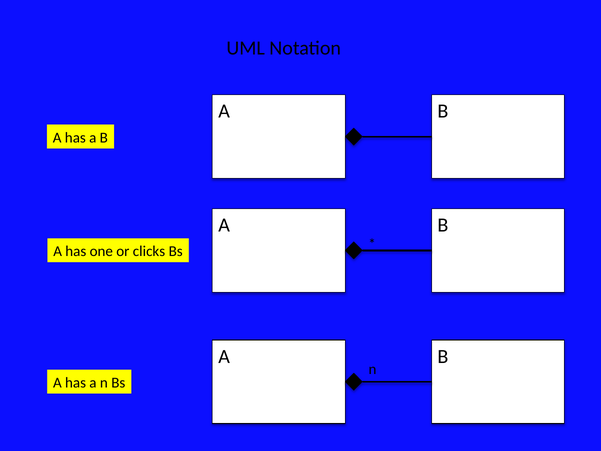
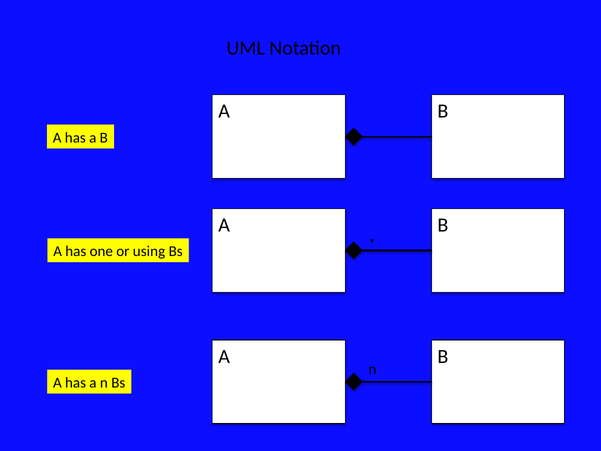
clicks: clicks -> using (149, 251)
